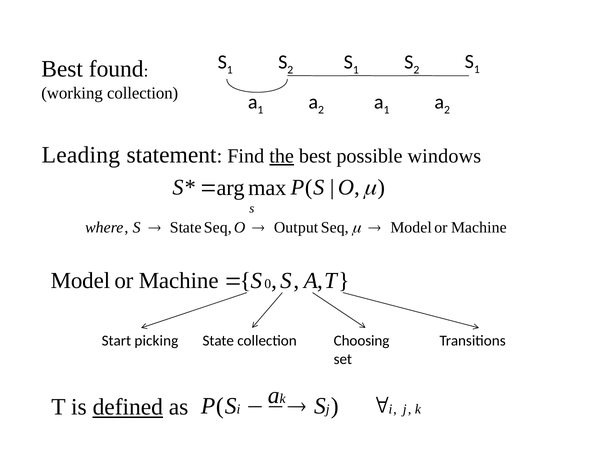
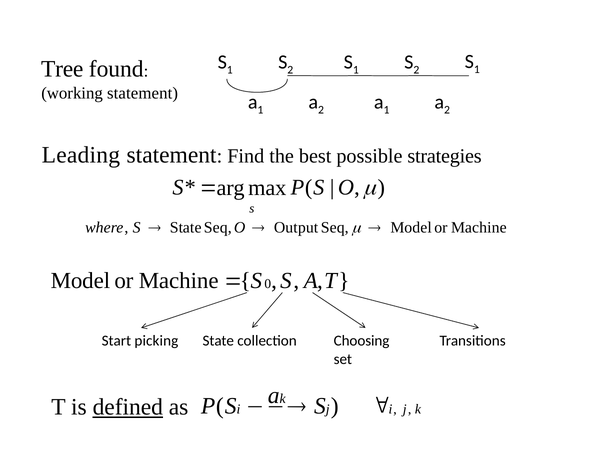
Best: Best -> Tree (62, 69)
working collection: collection -> statement (143, 93)
the underline: present -> none (282, 156)
windows: windows -> strategies (445, 156)
